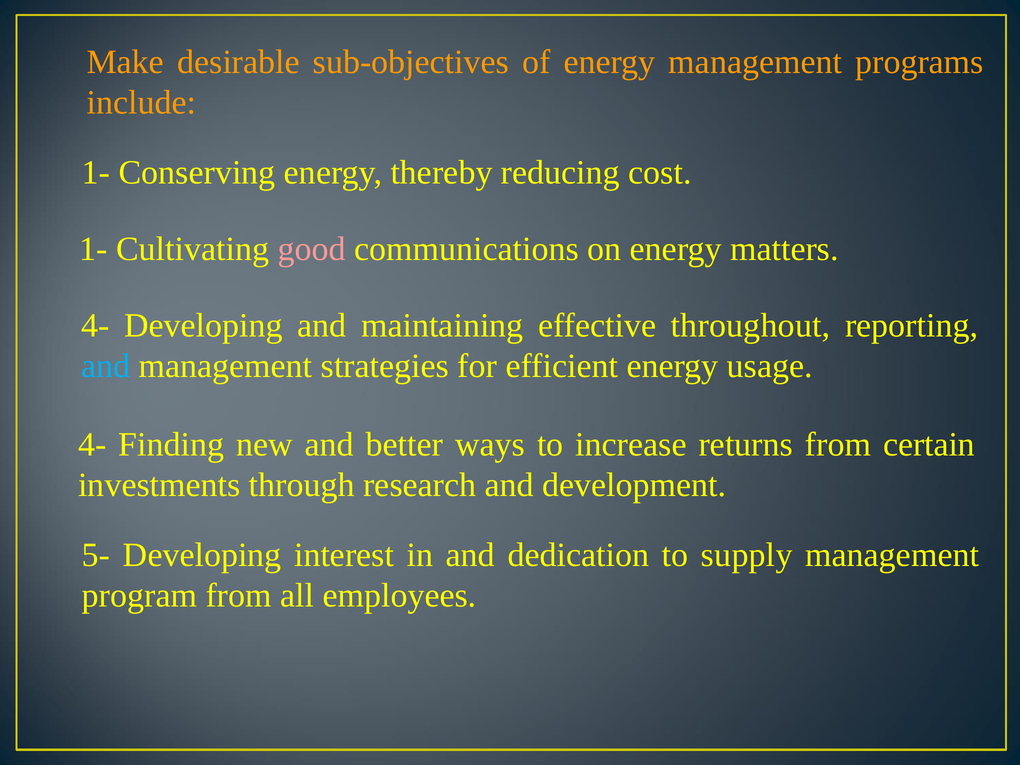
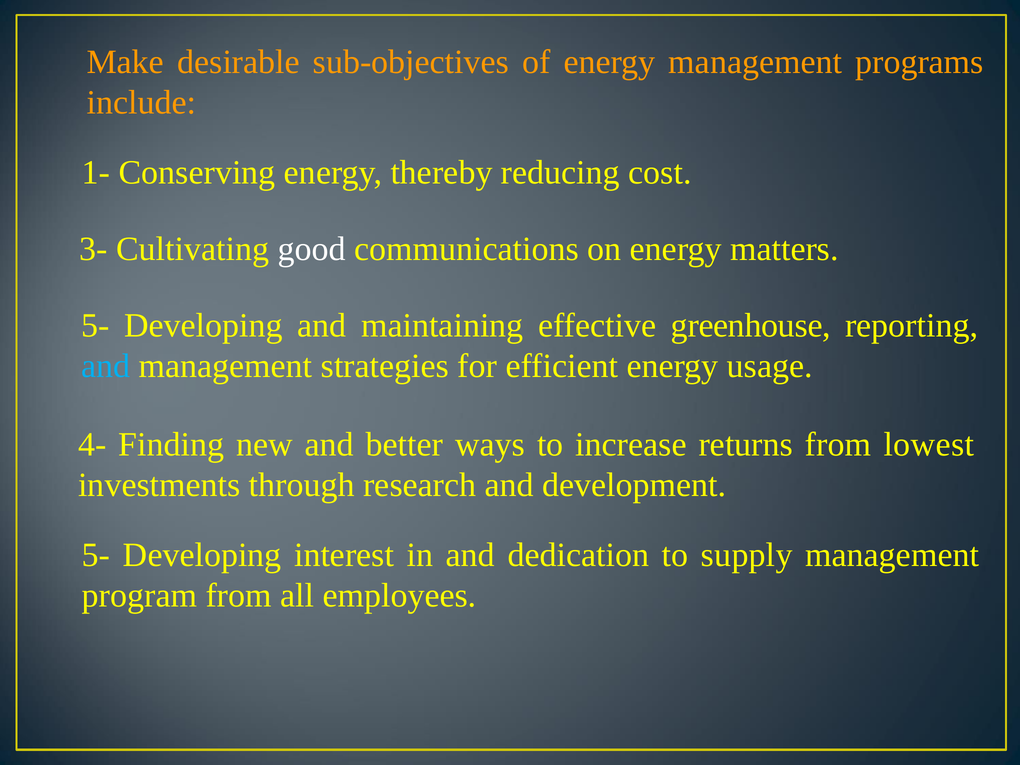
1-: 1- -> 3- (94, 249)
good colour: pink -> white (312, 249)
4-: 4- -> 5- (95, 325)
throughout: throughout -> greenhouse (751, 325)
certain: certain -> lowest (929, 444)
